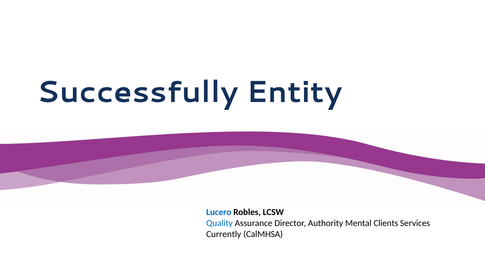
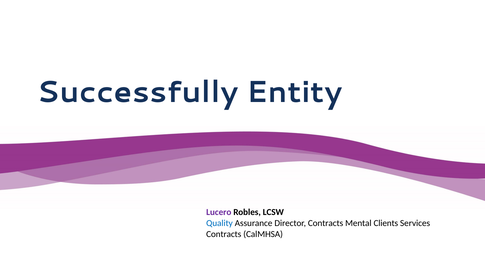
Lucero colour: blue -> purple (219, 212)
Director Authority: Authority -> Contracts (326, 223)
Currently: Currently -> Contracts (224, 234)
